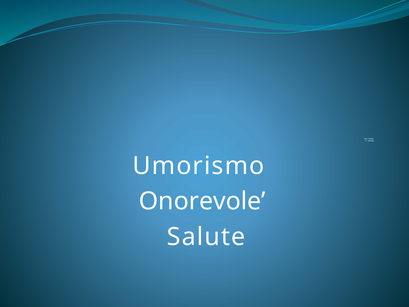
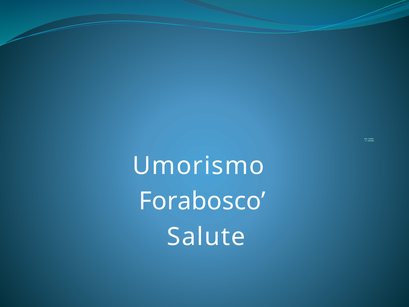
Onorevole: Onorevole -> Forabosco (202, 201)
